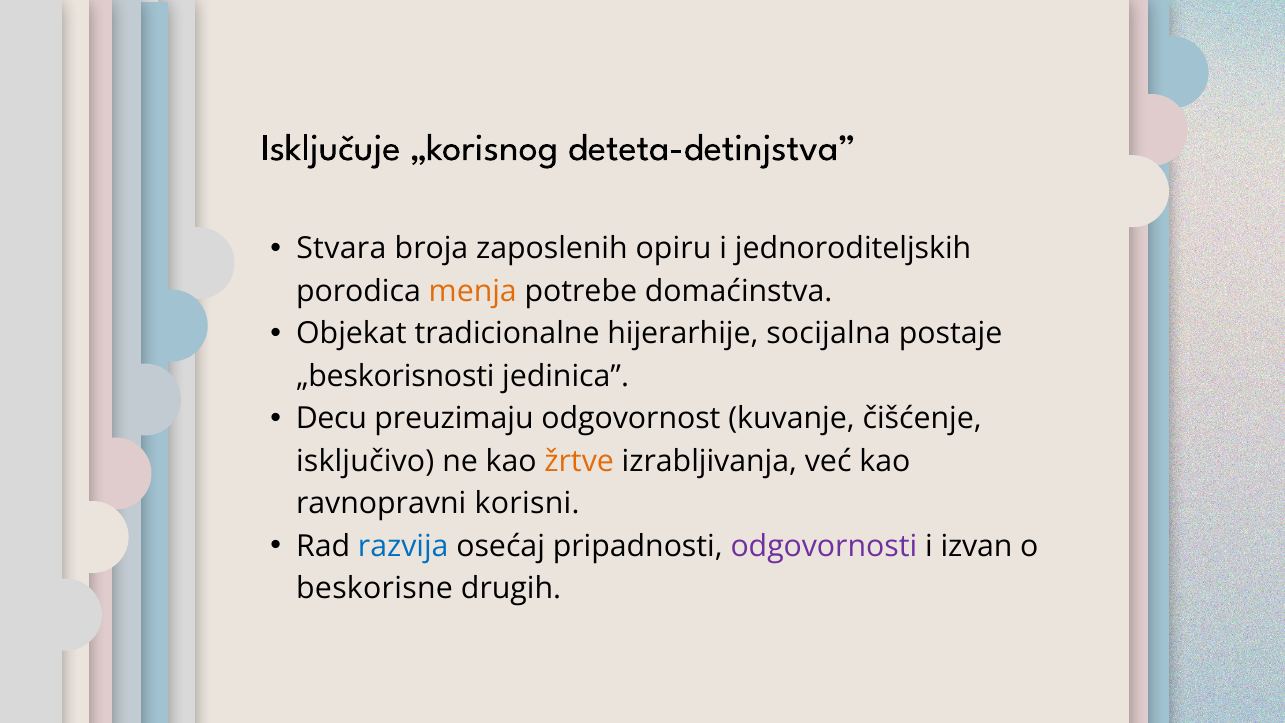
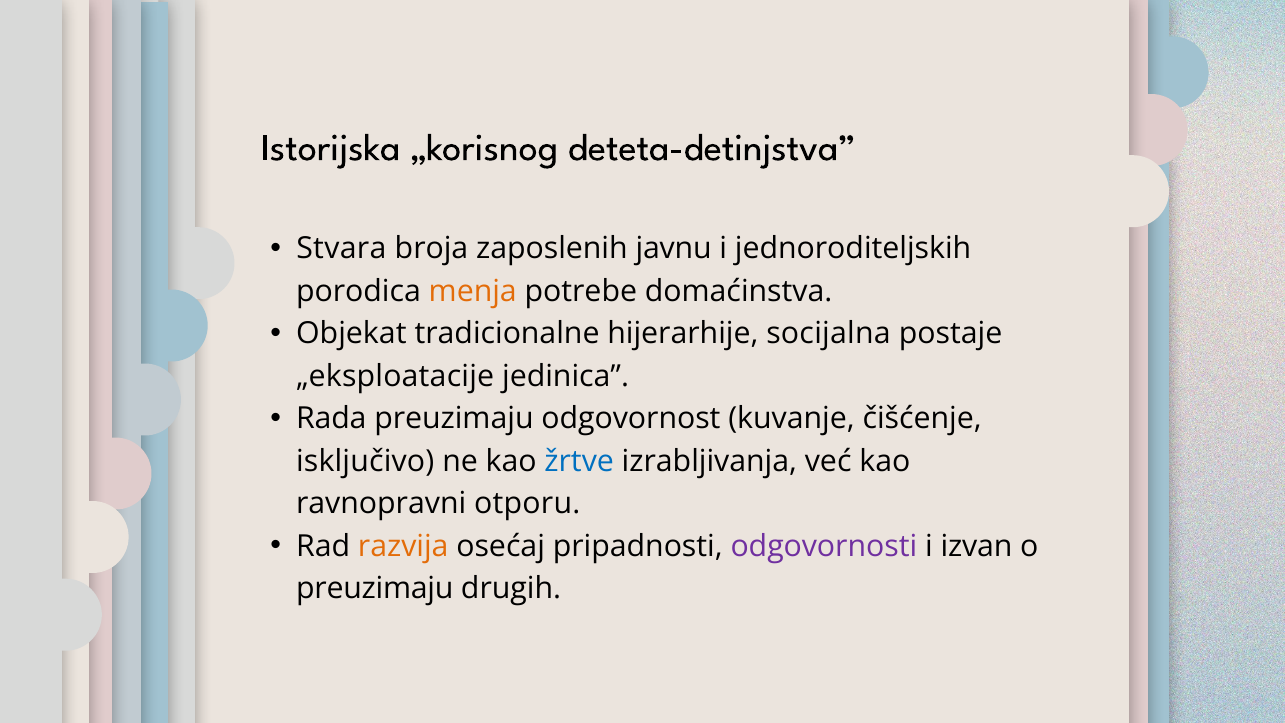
Isključuje: Isključuje -> Istorijska (331, 147)
opiru: opiru -> javnu (674, 249)
„beskorisnosti: „beskorisnosti -> „eksploatacije (395, 376)
Decu: Decu -> Rada (331, 419)
žrtve colour: orange -> blue (579, 461)
korisni: korisni -> otporu (527, 504)
razvija colour: blue -> orange (403, 546)
beskorisne: beskorisne -> preuzimaju (375, 589)
